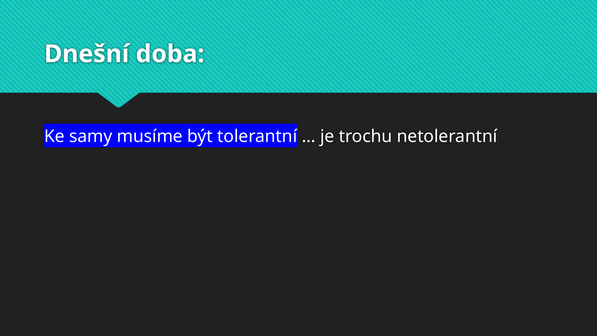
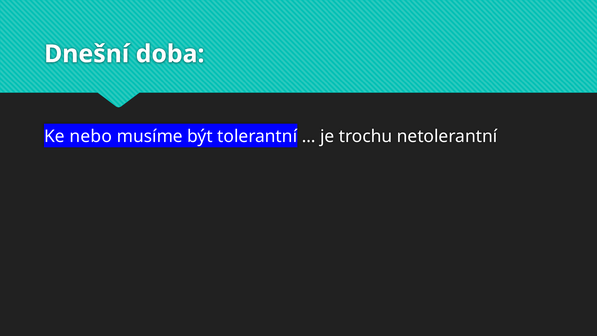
samy: samy -> nebo (91, 136)
